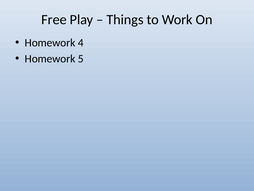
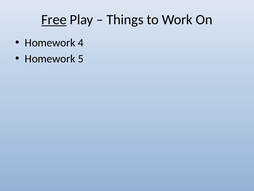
Free underline: none -> present (54, 20)
